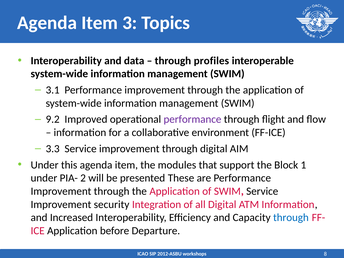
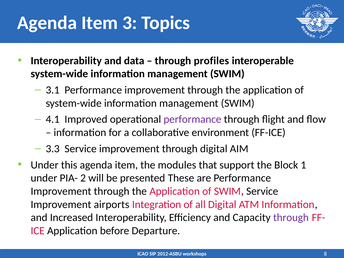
9.2: 9.2 -> 4.1 (53, 119)
security: security -> airports (112, 204)
through colour: blue -> purple (291, 218)
